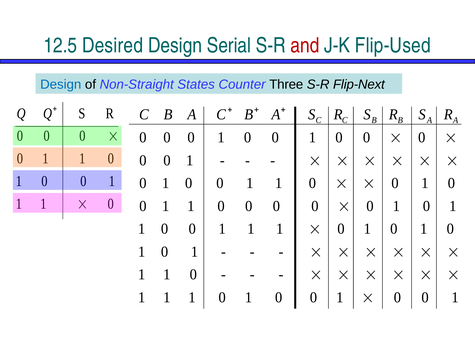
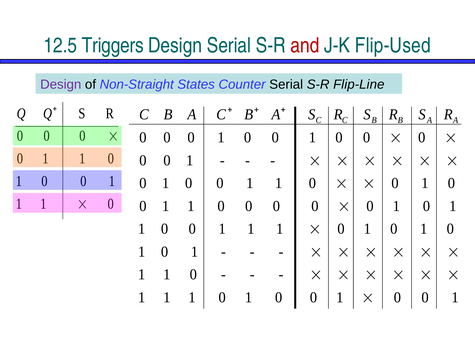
Desired: Desired -> Triggers (113, 45)
Design colour: blue -> purple (61, 85)
Counter Three: Three -> Serial (286, 85)
Flip-Next: Flip-Next -> Flip-Line (359, 85)
